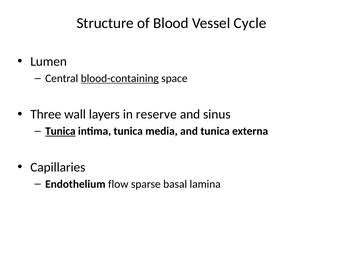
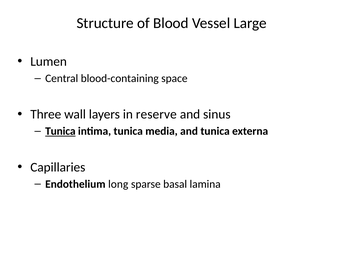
Cycle: Cycle -> Large (250, 23)
blood-containing underline: present -> none (120, 78)
flow: flow -> long (118, 184)
